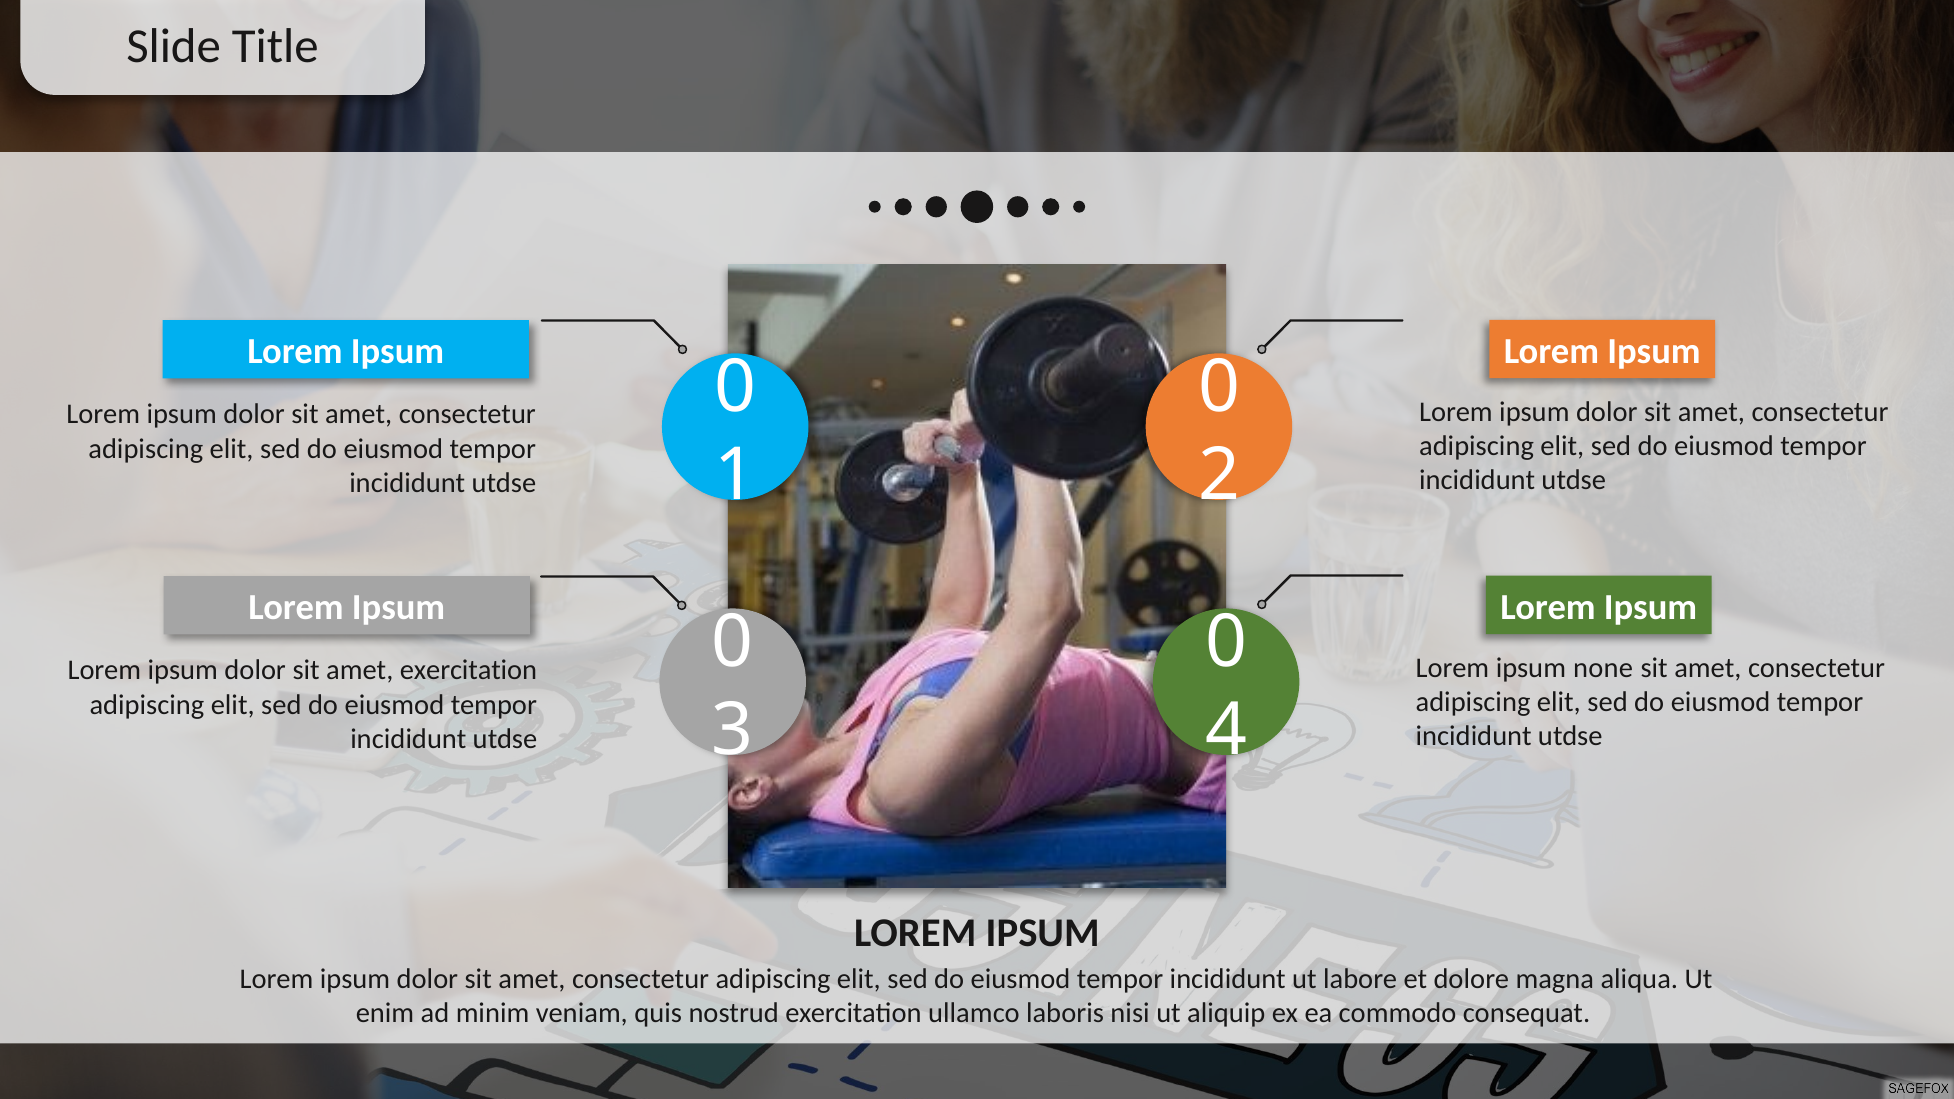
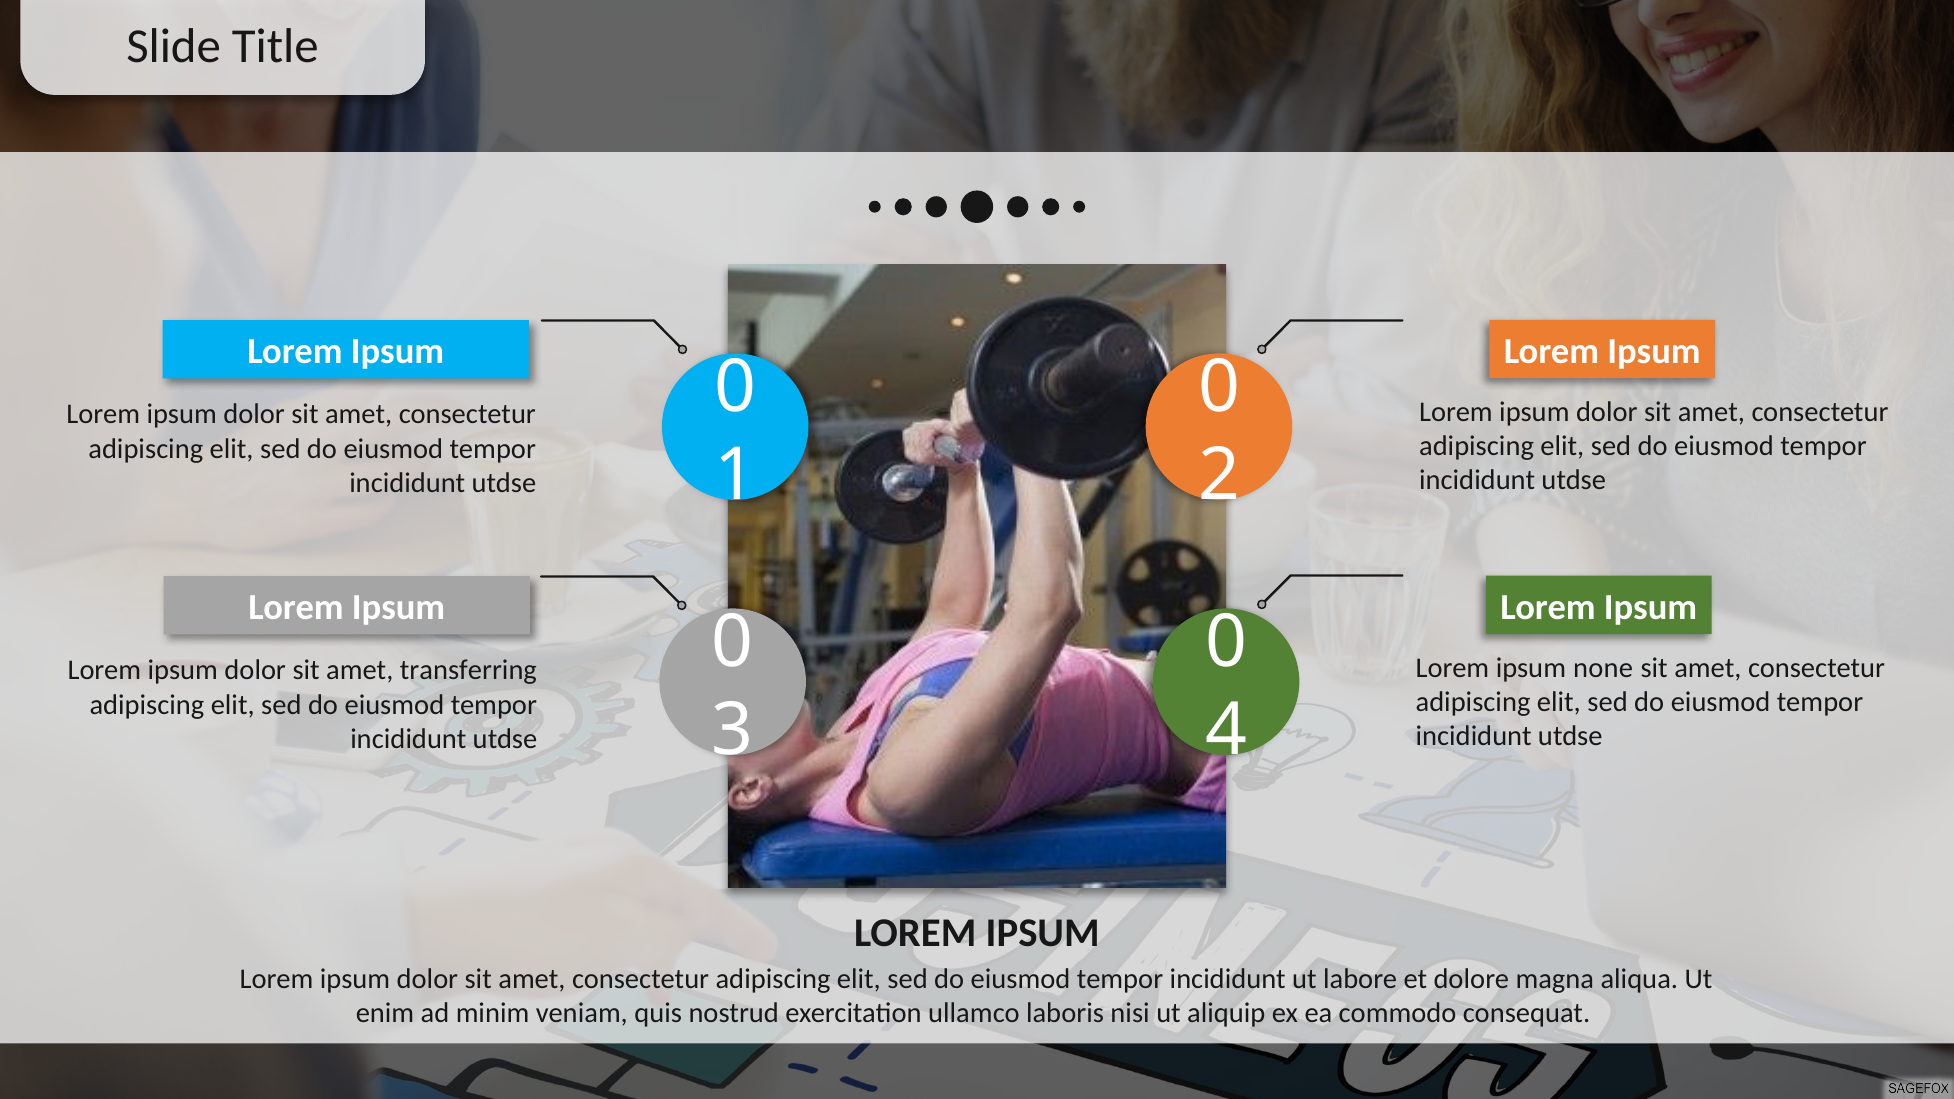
amet exercitation: exercitation -> transferring (468, 671)
